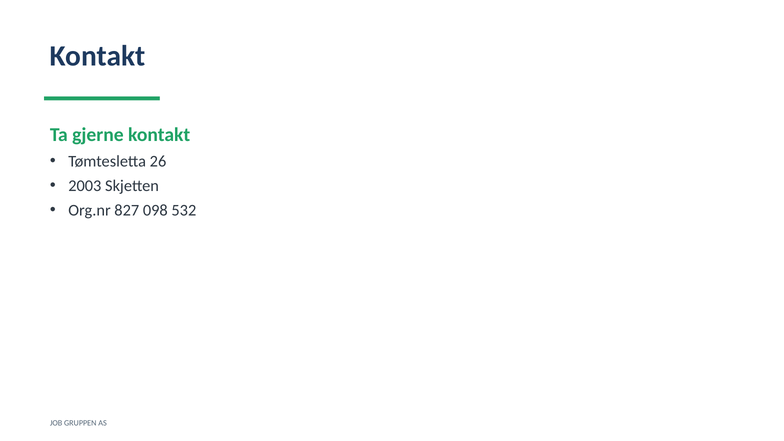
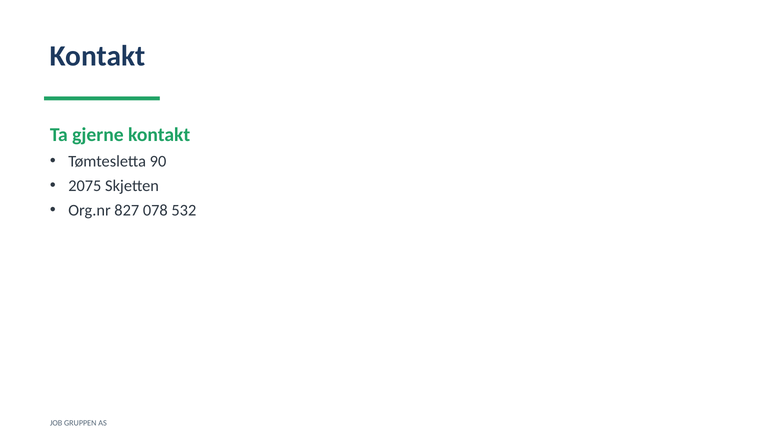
26: 26 -> 90 (158, 161)
2003: 2003 -> 2075 (85, 186)
098: 098 -> 078 (155, 210)
